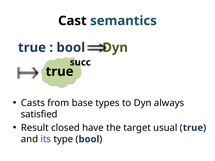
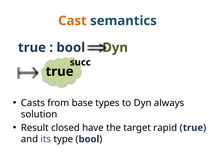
Cast colour: black -> orange (72, 21)
satisfied: satisfied -> solution (39, 115)
usual: usual -> rapid (165, 128)
